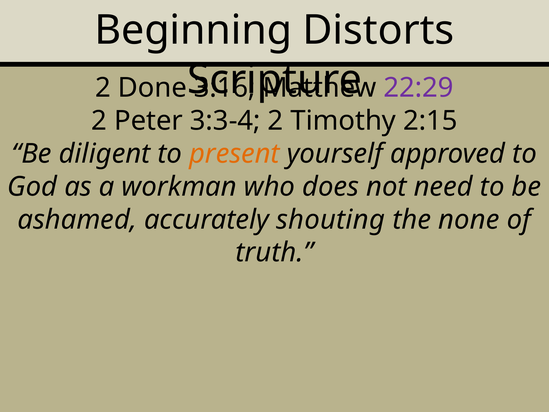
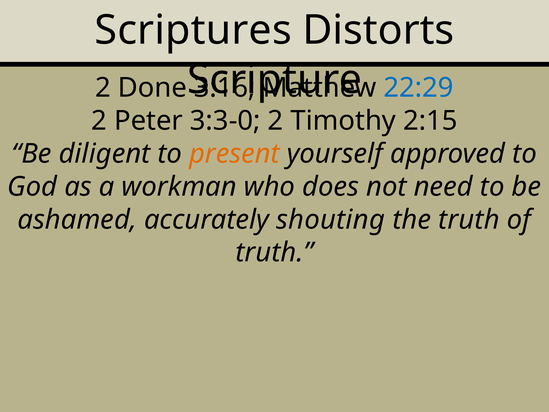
Beginning: Beginning -> Scriptures (193, 30)
22:29 colour: purple -> blue (418, 88)
3:3-4: 3:3-4 -> 3:3-0 (225, 121)
the none: none -> truth (469, 219)
